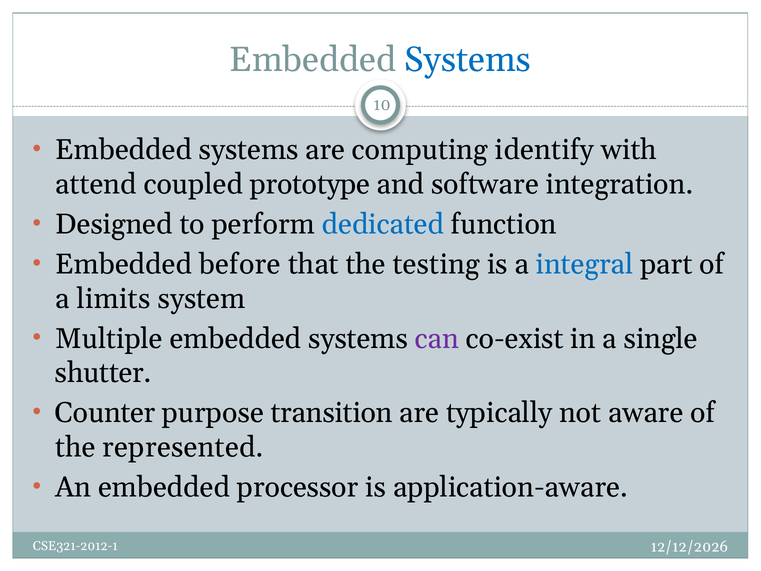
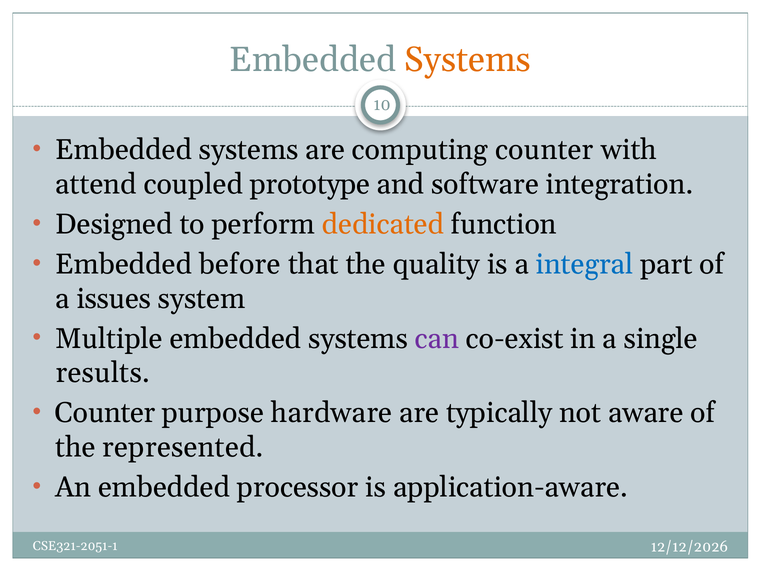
Systems colour: blue -> orange (468, 60)
computing identify: identify -> counter (544, 150)
dedicated colour: blue -> orange (383, 224)
testing: testing -> quality (436, 264)
limits: limits -> issues (114, 299)
shutter: shutter -> results (103, 373)
transition: transition -> hardware (331, 413)
CSE321-2012-1: CSE321-2012-1 -> CSE321-2051-1 (75, 546)
